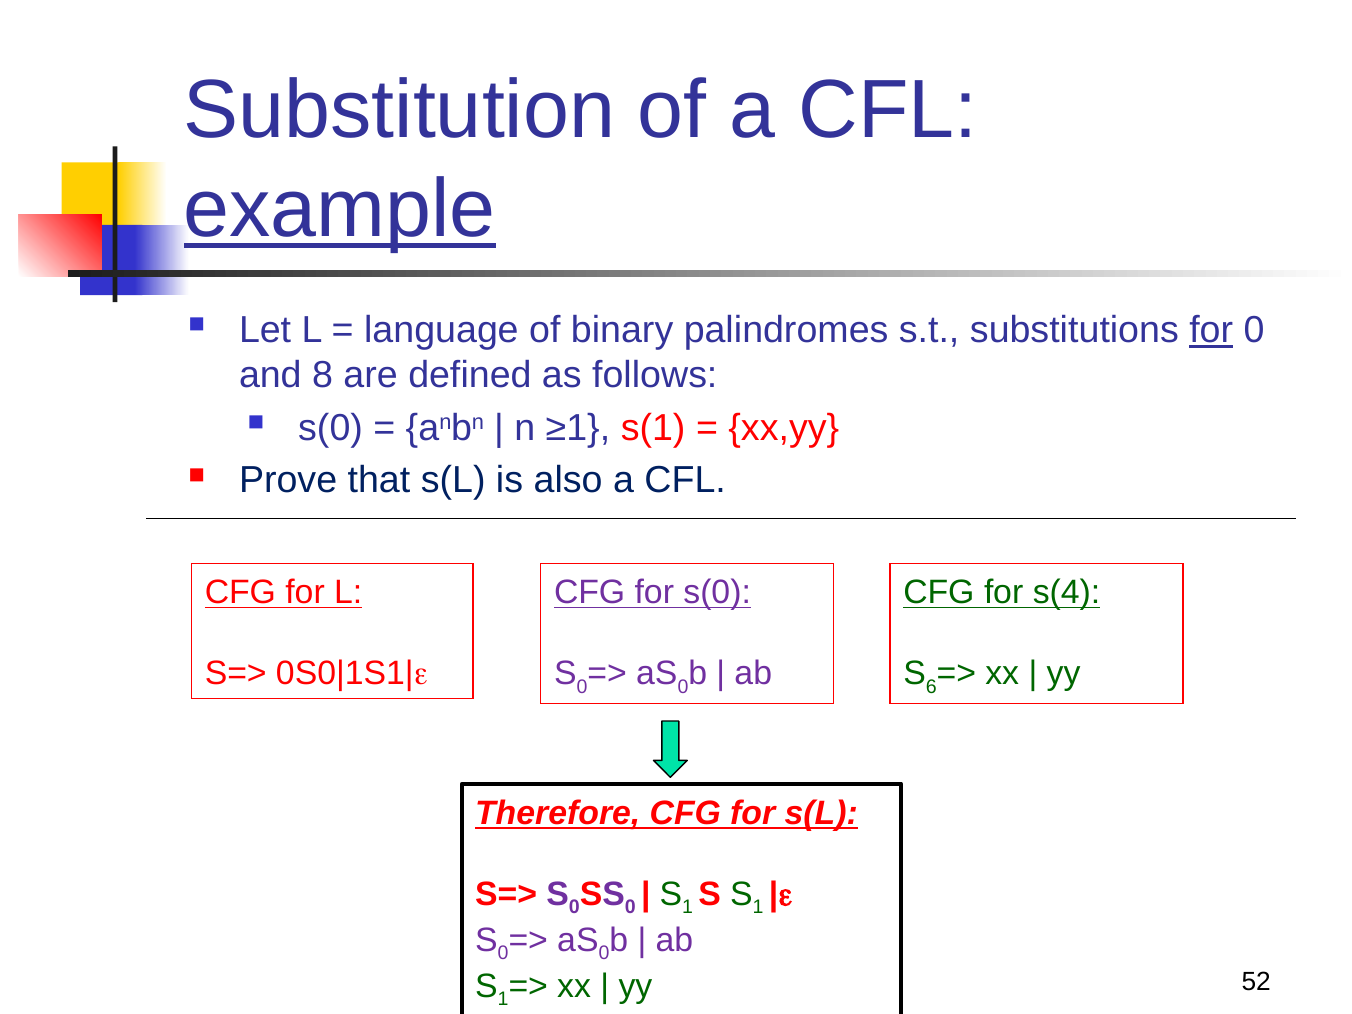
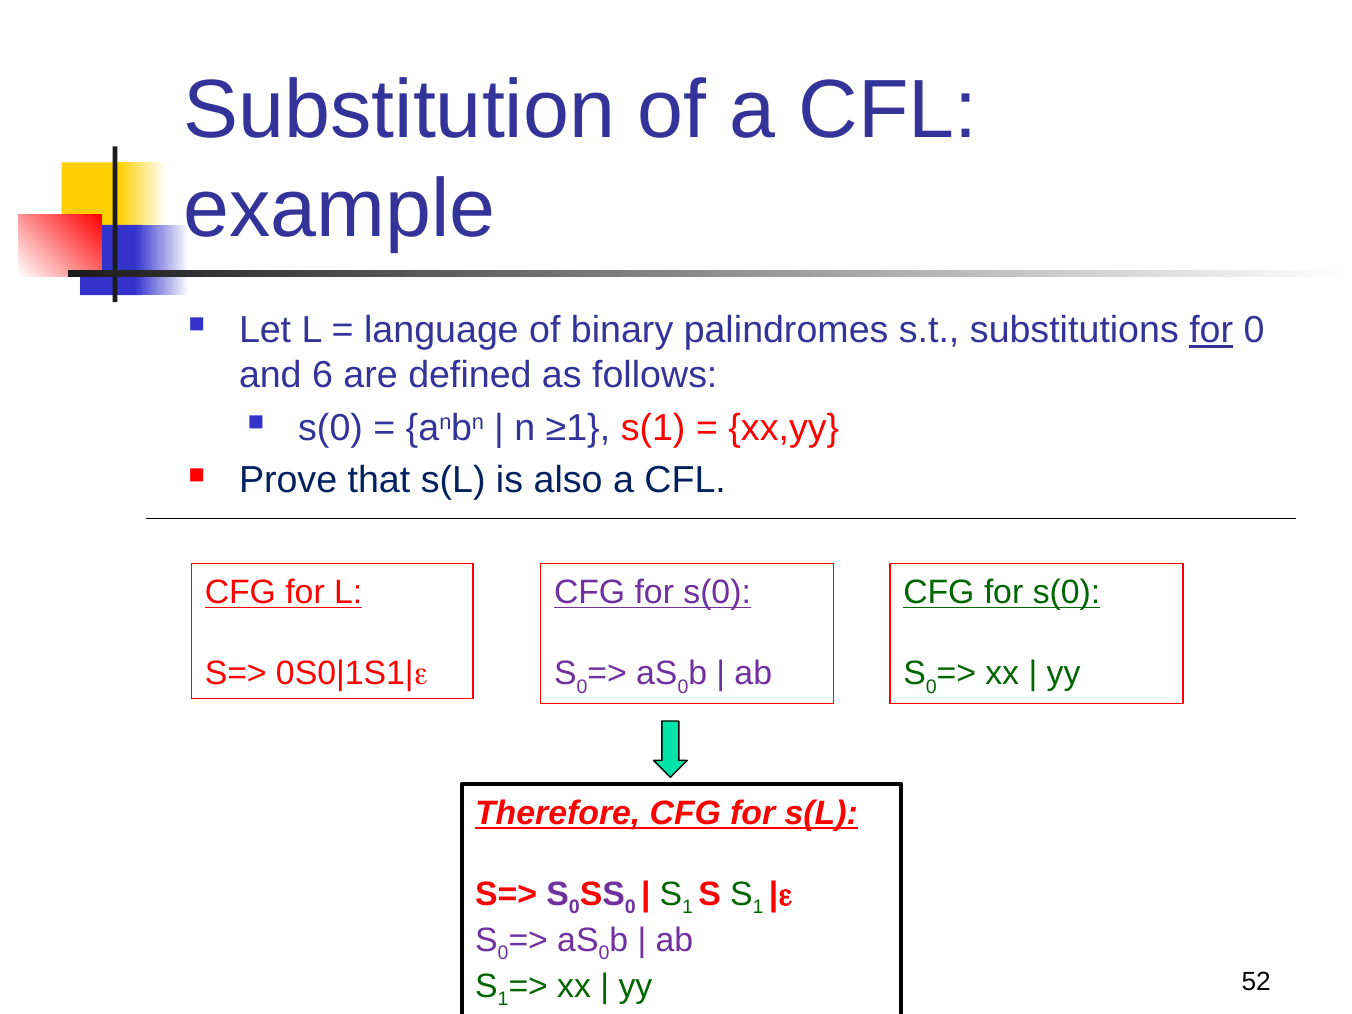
example underline: present -> none (340, 210)
8: 8 -> 6 (323, 375)
s(4: s(4 -> s(0 (1067, 593)
6: 6 -> 0 (931, 687)
